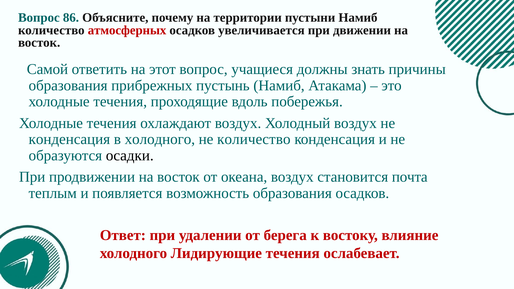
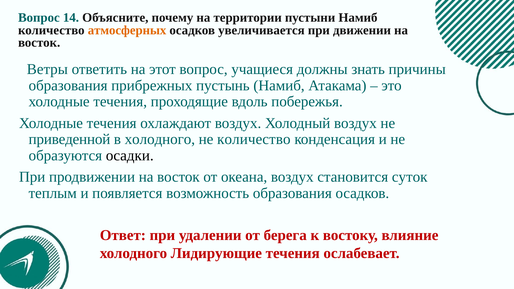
86: 86 -> 14 (71, 18)
атмосферных colour: red -> orange (127, 30)
Самой: Самой -> Ветры (47, 69)
конденсация: конденсация -> приведенной (69, 139)
почта: почта -> суток (410, 177)
